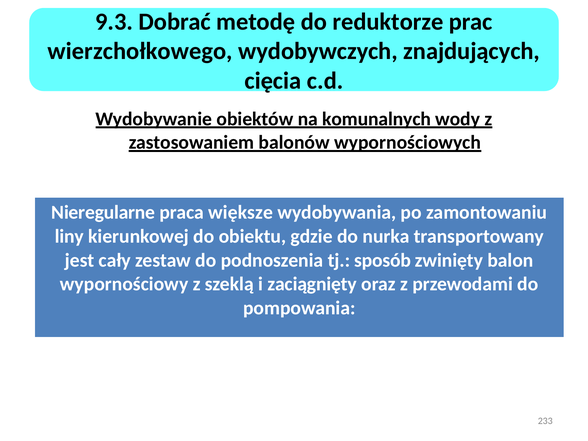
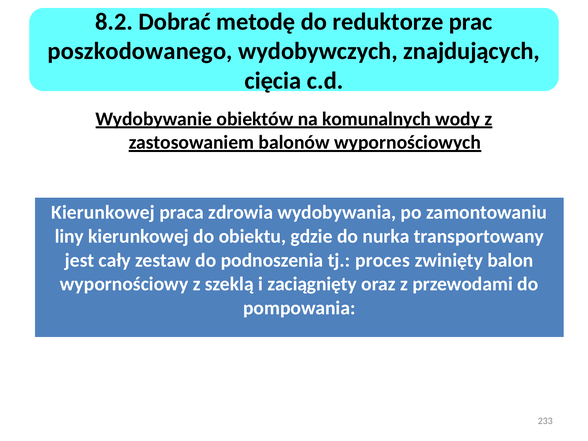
9.3: 9.3 -> 8.2 (114, 22)
wierzchołkowego: wierzchołkowego -> poszkodowanego (140, 51)
Nieregularne: Nieregularne -> Kierunkowej (103, 212)
większe: większe -> zdrowia (241, 212)
sposób: sposób -> proces (382, 260)
